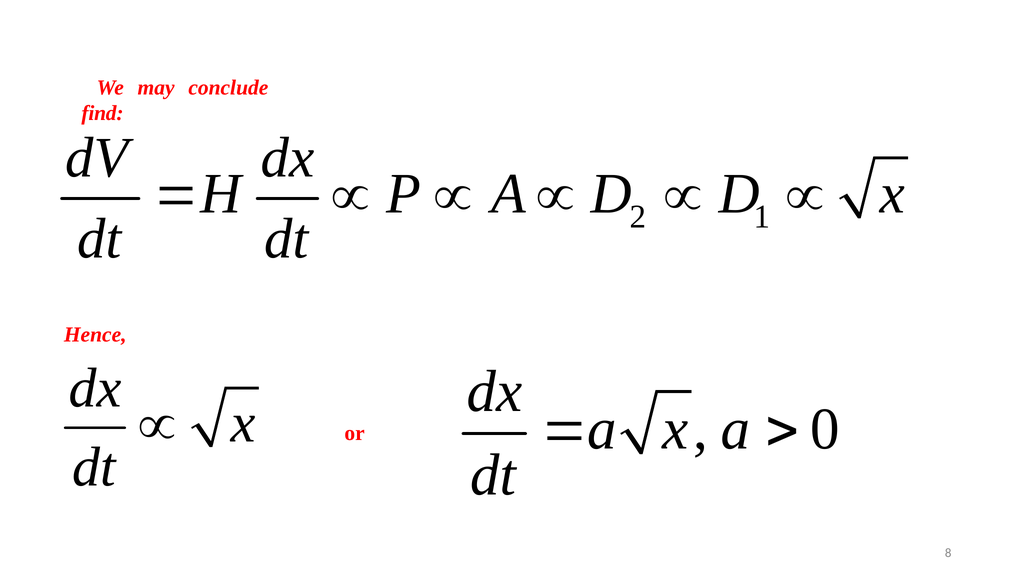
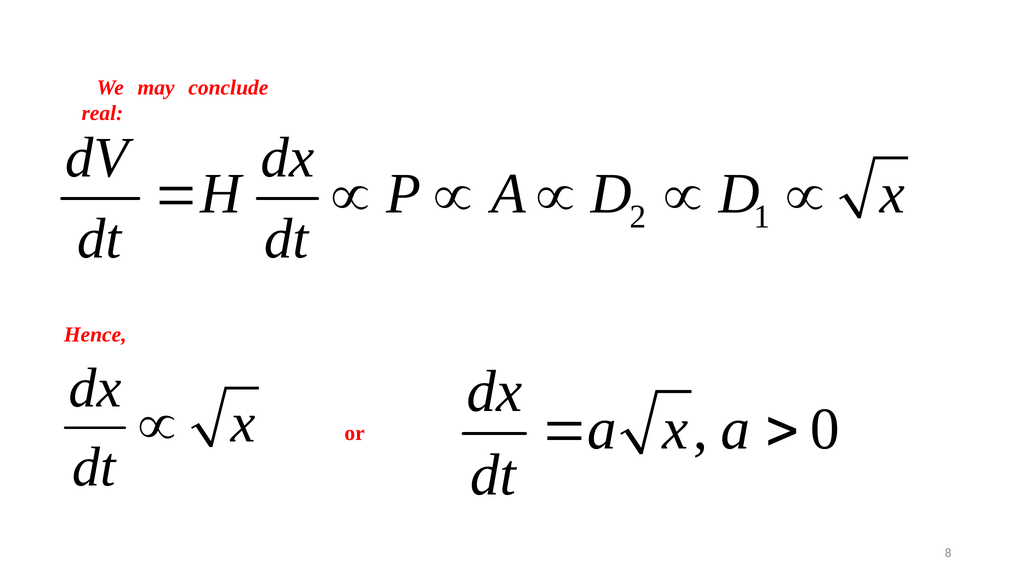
find: find -> real (102, 113)
